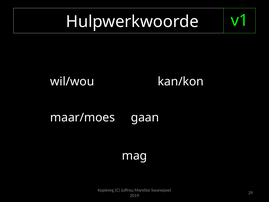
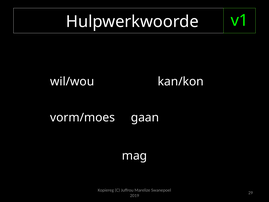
maar/moes: maar/moes -> vorm/moes (83, 117)
